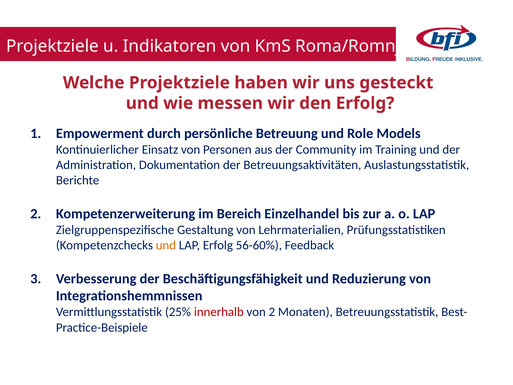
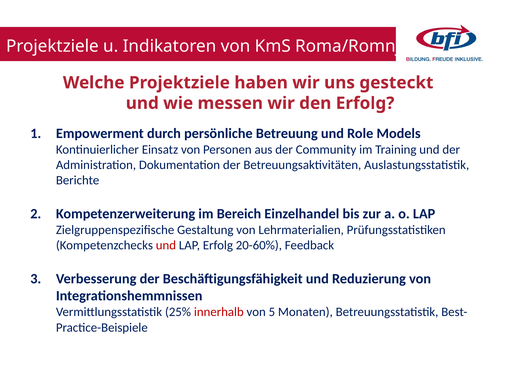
und colour: orange -> red (166, 245)
56-60%: 56-60% -> 20-60% (259, 245)
von 2: 2 -> 5 (272, 312)
